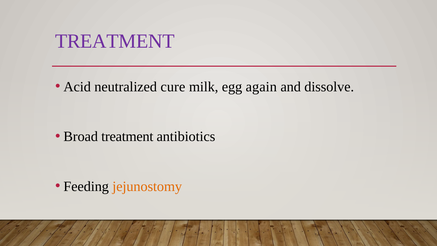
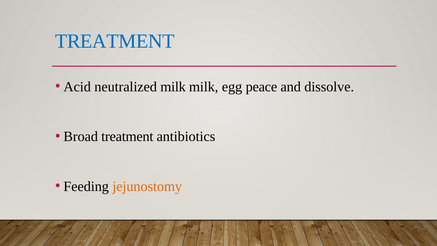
TREATMENT colour: purple -> blue (115, 41)
neutralized cure: cure -> milk (173, 87)
again: again -> peace (261, 87)
